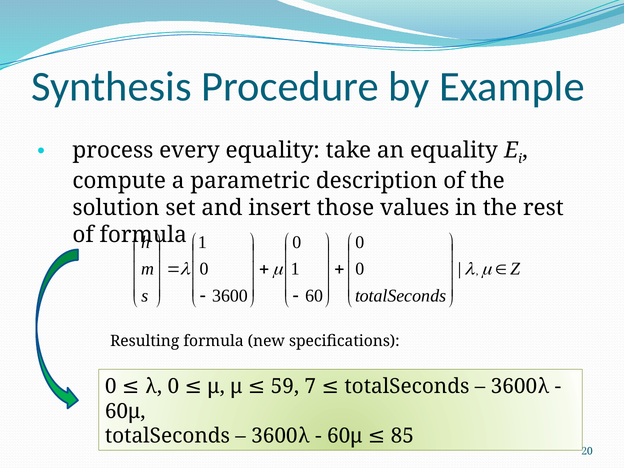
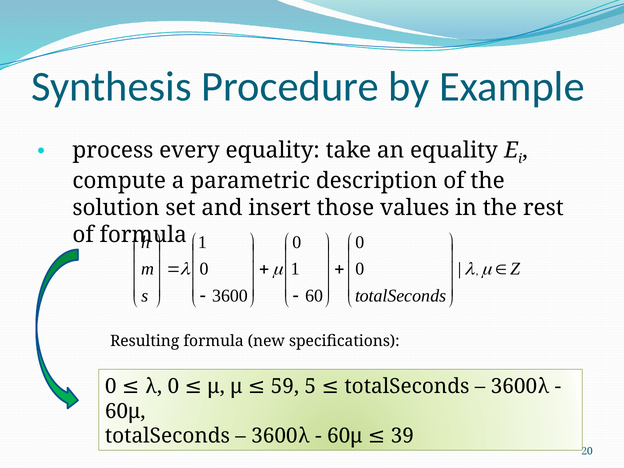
7: 7 -> 5 (310, 386)
85: 85 -> 39 (402, 436)
